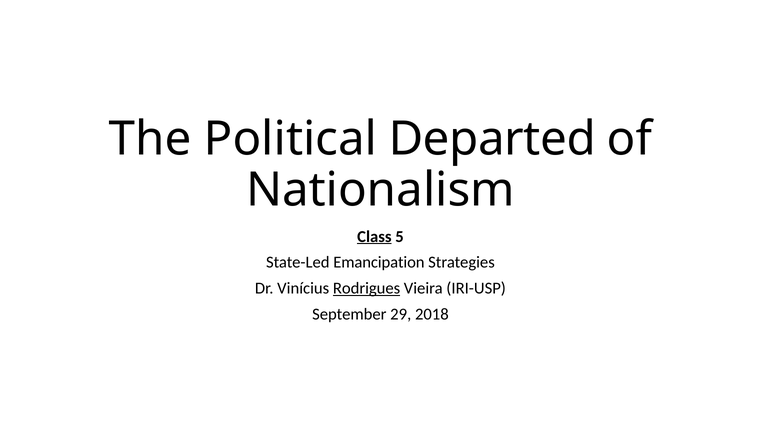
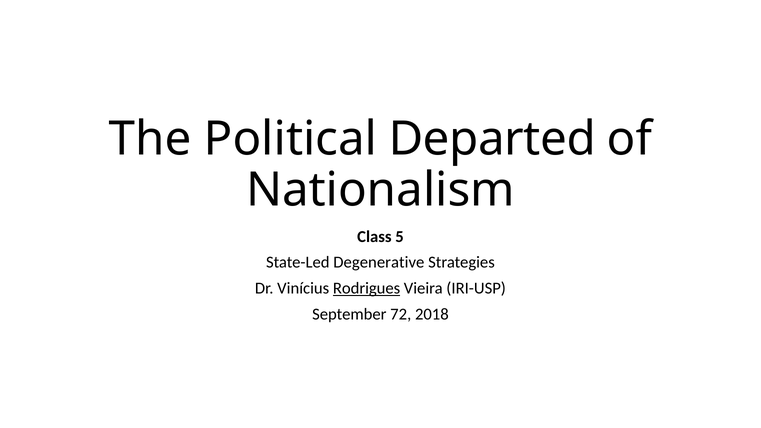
Class underline: present -> none (374, 237)
Emancipation: Emancipation -> Degenerative (379, 262)
29: 29 -> 72 (401, 314)
